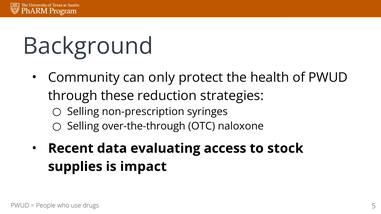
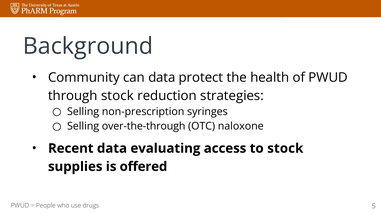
can only: only -> data (162, 78)
through these: these -> stock (117, 96)
impact: impact -> offered (143, 167)
